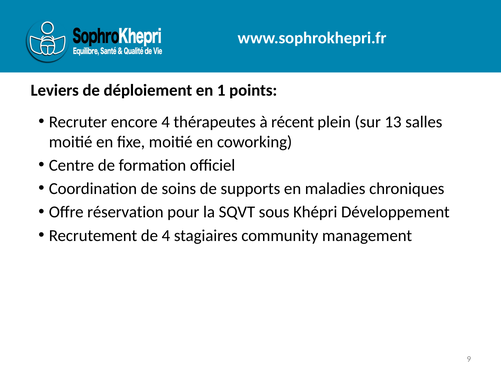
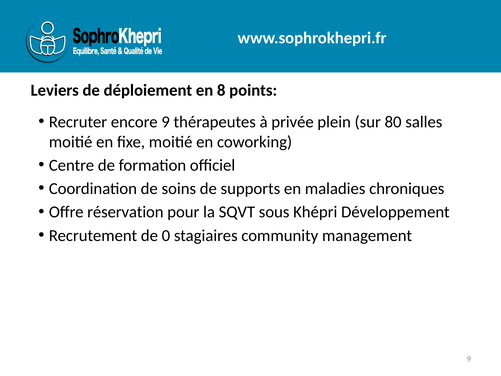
1: 1 -> 8 (221, 90)
encore 4: 4 -> 9 (166, 122)
récent: récent -> privée (293, 122)
13: 13 -> 80 (393, 122)
de 4: 4 -> 0 (166, 235)
